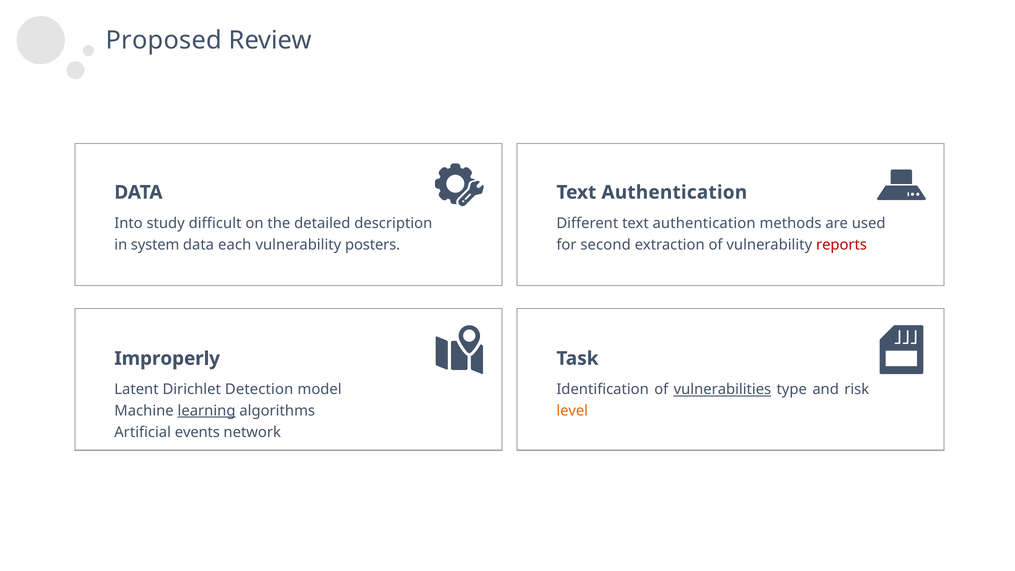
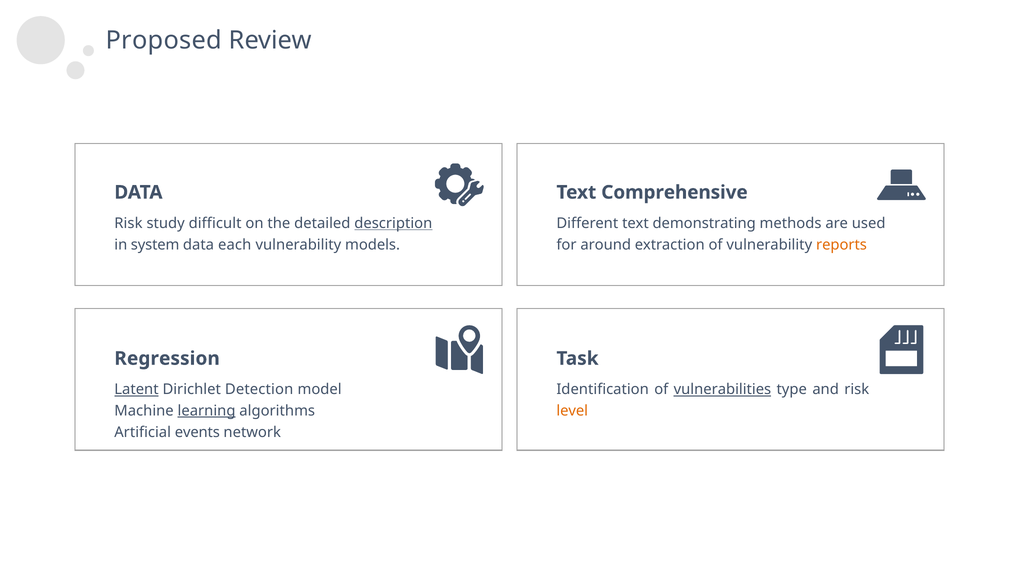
Authentication: Authentication -> Comprehensive (674, 192)
Into: Into -> Risk (128, 223)
description underline: none -> present (393, 223)
Different text authentication: authentication -> demonstrating (704, 223)
posters: posters -> models (373, 245)
second: second -> around (606, 245)
reports colour: red -> orange (842, 245)
Improperly: Improperly -> Regression (167, 358)
Latent underline: none -> present (136, 389)
